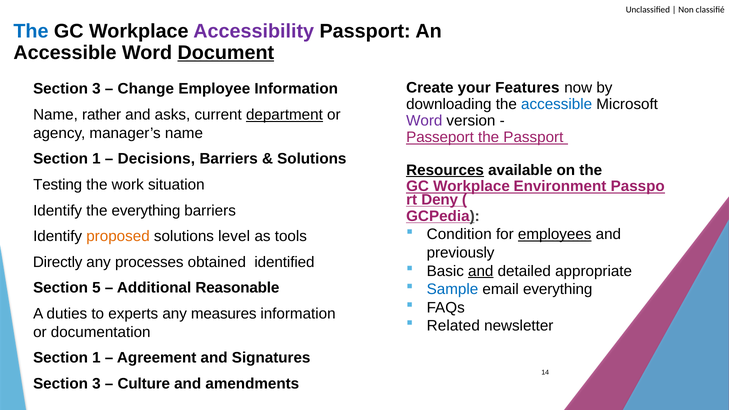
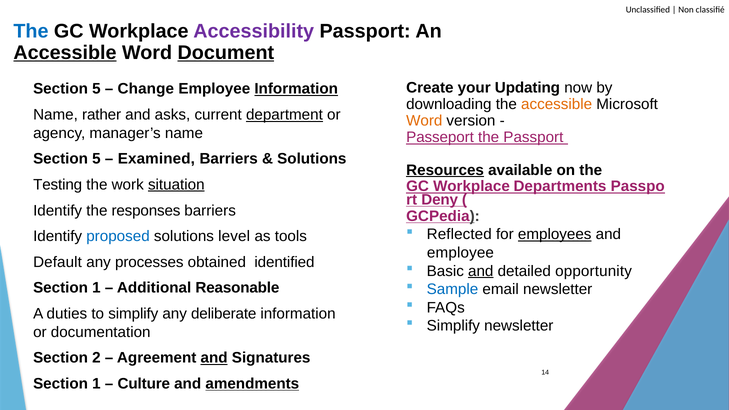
Accessible underline: none -> present (65, 53)
Features: Features -> Updating (527, 88)
3: 3 -> 5 (96, 89)
Information underline: none -> present (296, 89)
accessible colour: blue -> orange (557, 104)
Word colour: purple -> orange (424, 121)
1: 1 -> 5 (96, 159)
Decisions: Decisions -> Examined (156, 159)
situation underline: none -> present (176, 185)
Environment: Environment -> Departments (560, 186)
the everything: everything -> responses (146, 211)
Condition: Condition -> Reflected (459, 235)
proposed colour: orange -> blue (118, 236)
previously: previously -> employee (460, 253)
Directly: Directly -> Default (58, 262)
appropriate: appropriate -> opportunity (594, 271)
5: 5 -> 1 (96, 288)
email everything: everything -> newsletter (558, 289)
to experts: experts -> simplify (133, 314)
measures: measures -> deliberate (224, 314)
Related: Related -> Simplify (453, 326)
1: 1 -> 2 (96, 358)
and underline: none -> present (214, 358)
3: 3 -> 1 (96, 384)
amendments underline: none -> present (252, 384)
